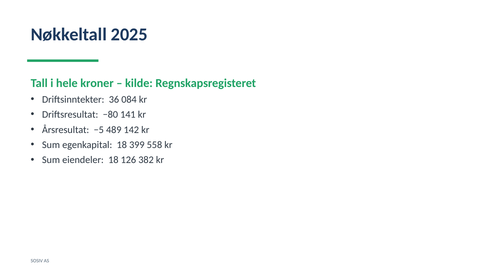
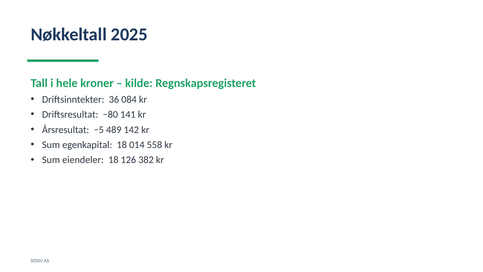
399: 399 -> 014 (137, 145)
